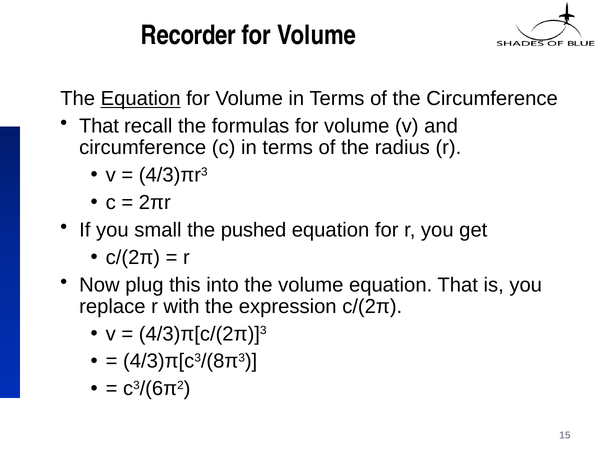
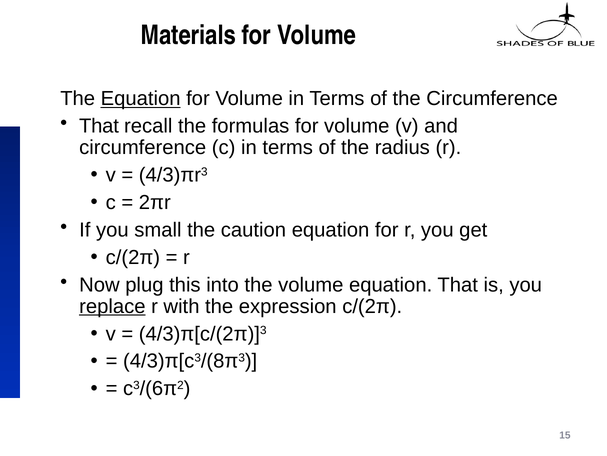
Recorder: Recorder -> Materials (188, 35)
pushed: pushed -> caution (253, 230)
replace underline: none -> present (112, 306)
